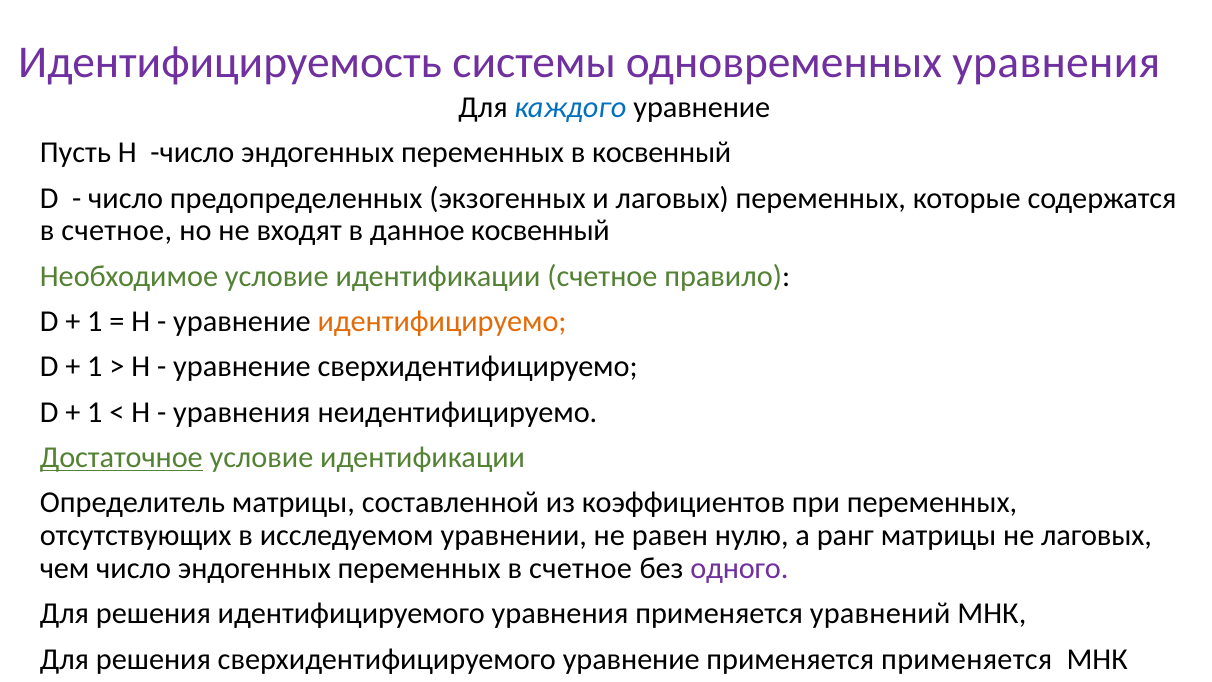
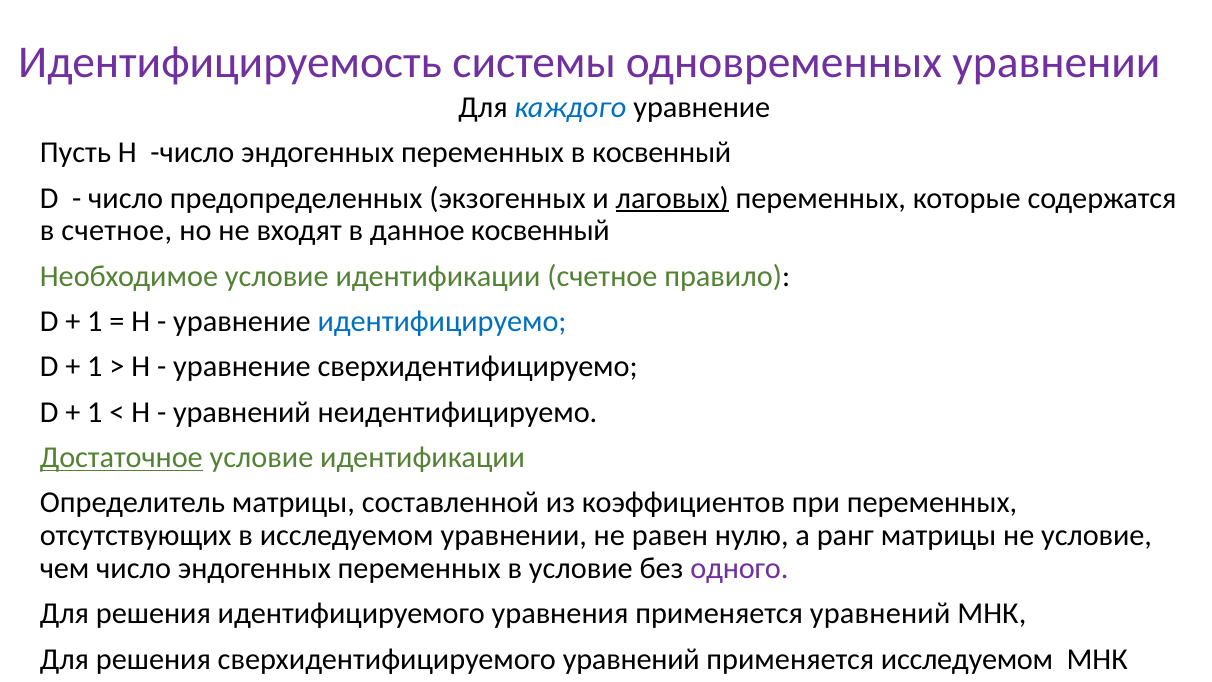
одновременных уравнения: уравнения -> уравнении (1056, 63)
лаговых underline: none -> present (672, 198)
идентифицируемо colour: orange -> blue (442, 321)
уравнения: уравнения -> уравнений (242, 412)
не лаговых: лаговых -> условие (1097, 535)
переменных в счетное: счетное -> условие (581, 568)
сверхидентифицируемого уравнение: уравнение -> уравнений (631, 659)
применяется применяется: применяется -> исследуемом (967, 659)
